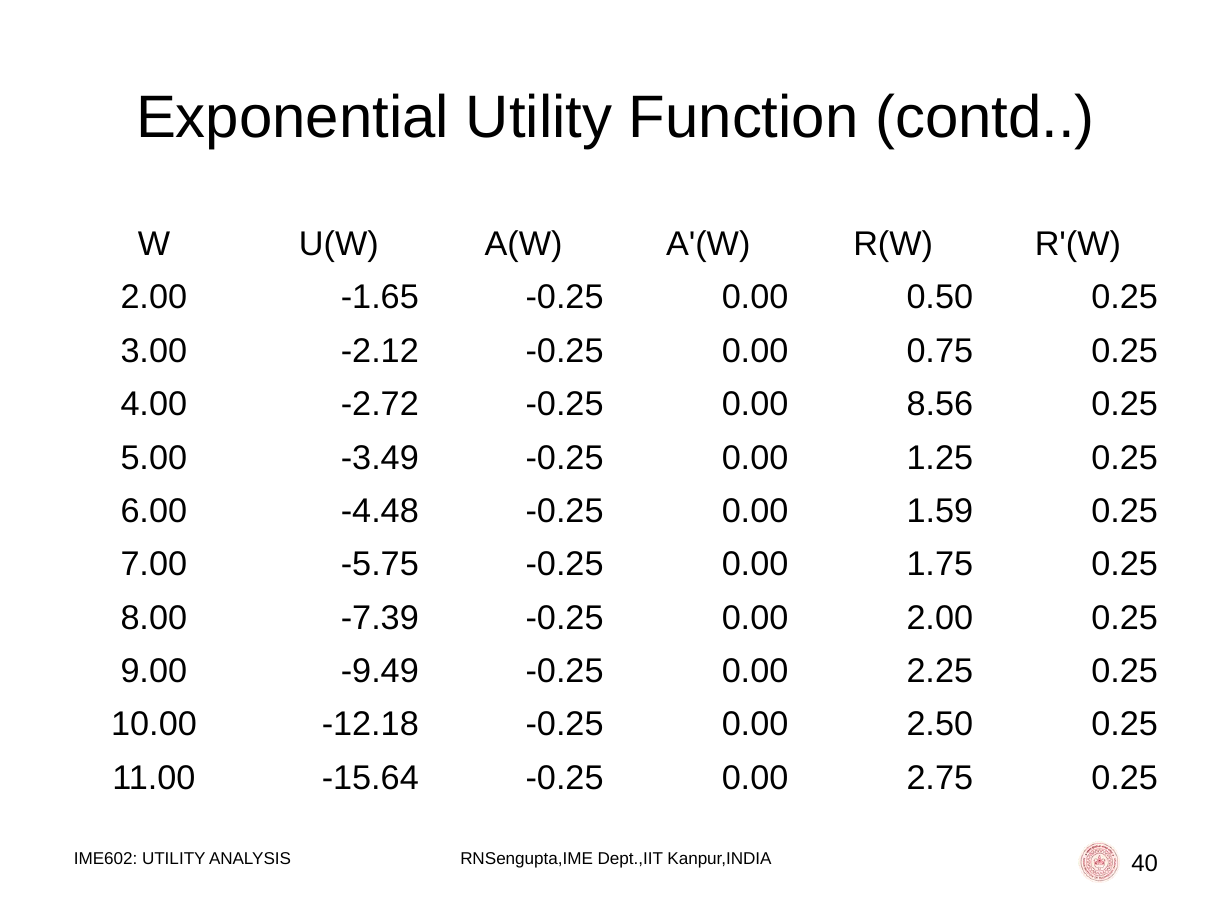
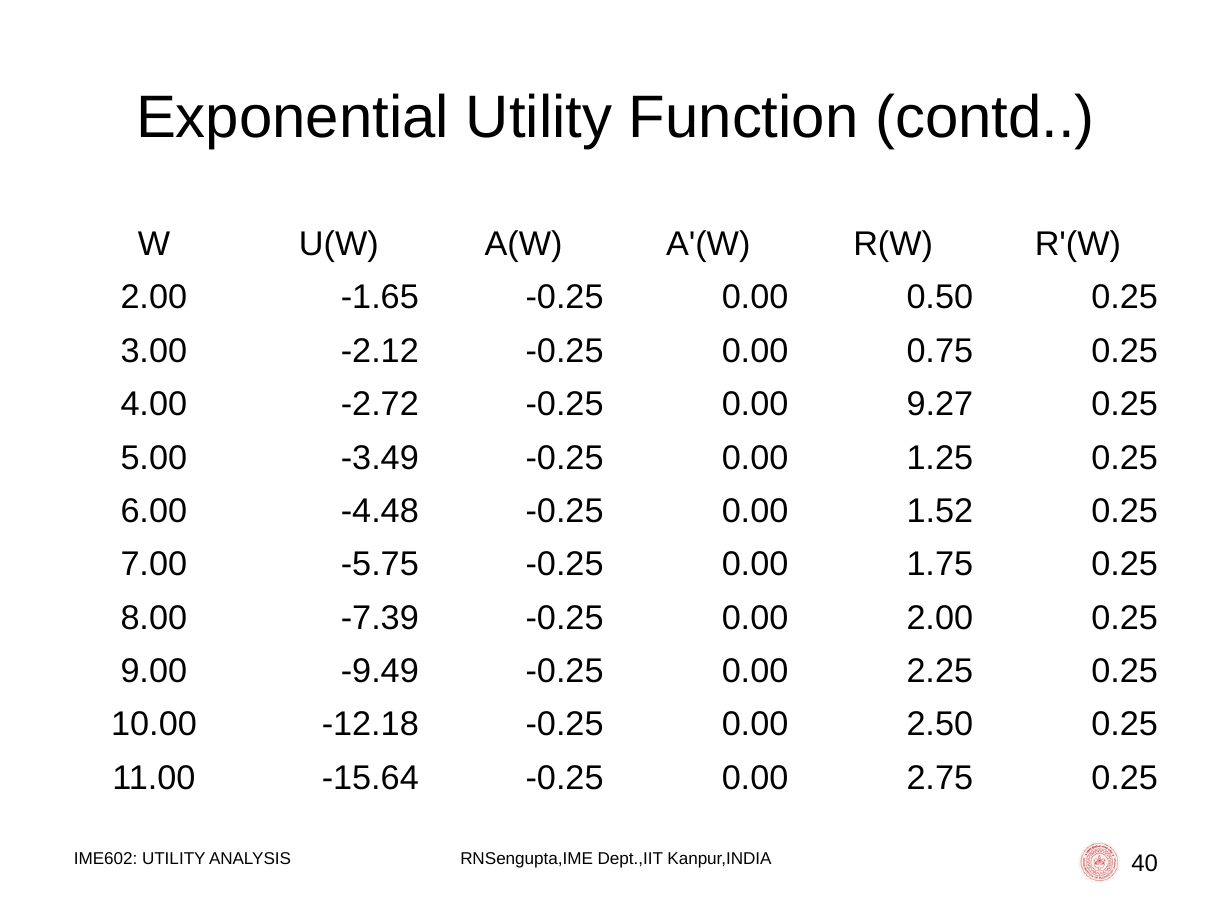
8.56: 8.56 -> 9.27 (940, 404)
1.59: 1.59 -> 1.52 (940, 511)
